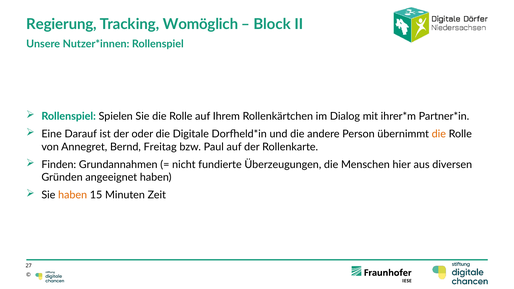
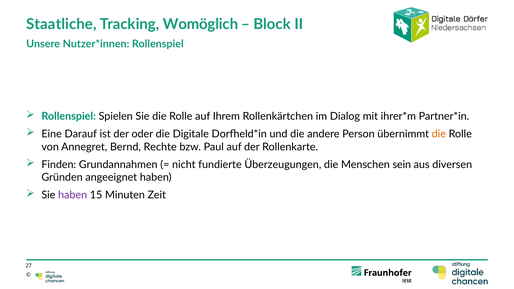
Regierung: Regierung -> Staatliche (61, 24)
Freitag: Freitag -> Rechte (160, 147)
hier: hier -> sein (402, 165)
haben colour: orange -> purple (73, 195)
